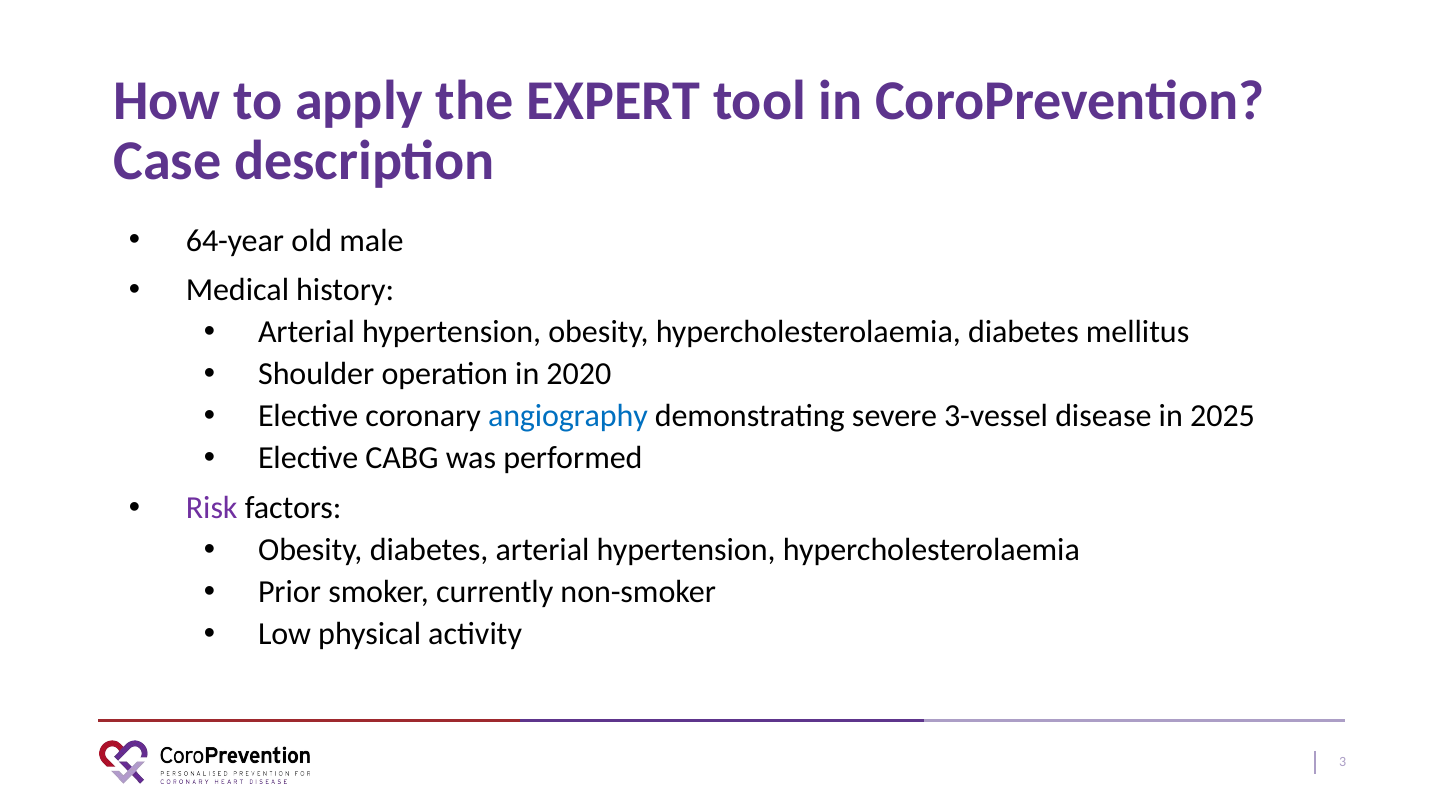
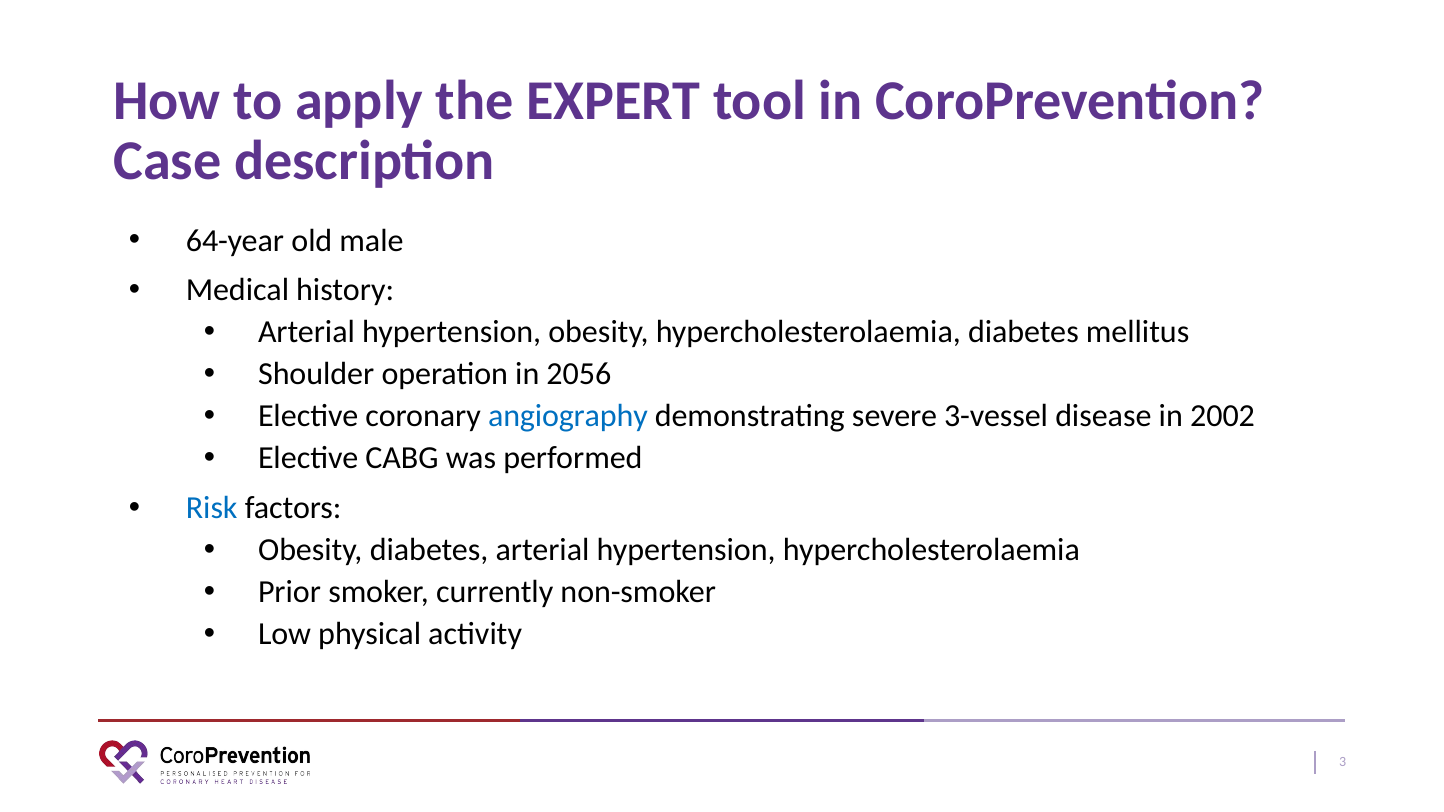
2020: 2020 -> 2056 (579, 374)
2025: 2025 -> 2002 (1223, 416)
Risk colour: purple -> blue (212, 508)
